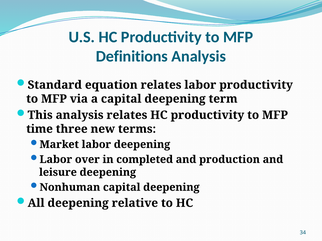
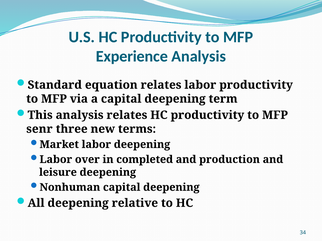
Definitions: Definitions -> Experience (132, 57)
time: time -> senr (39, 129)
